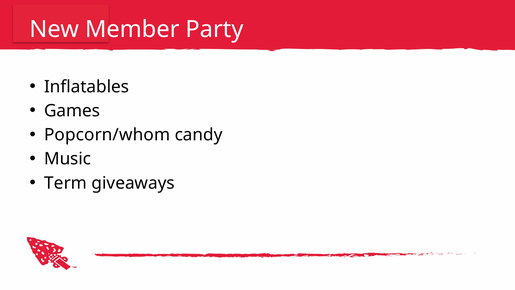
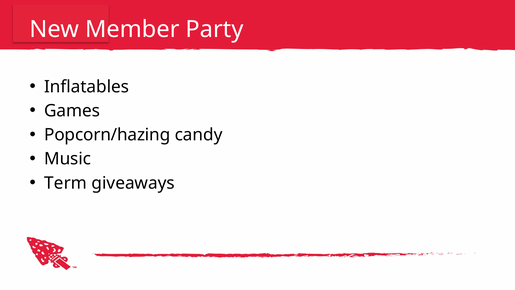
Popcorn/whom: Popcorn/whom -> Popcorn/hazing (107, 135)
